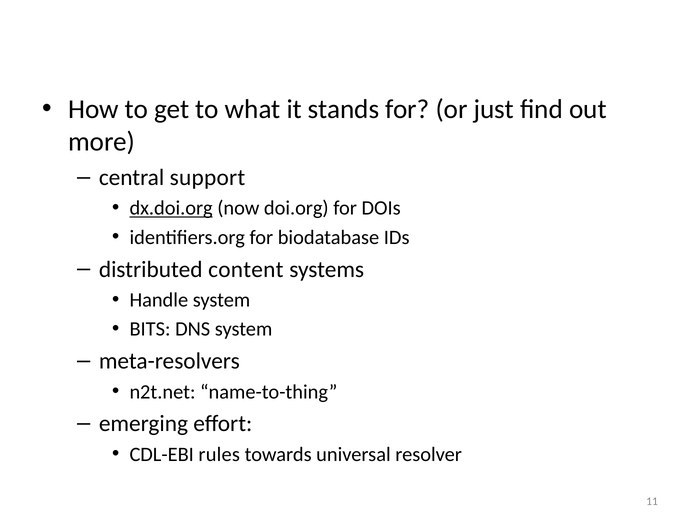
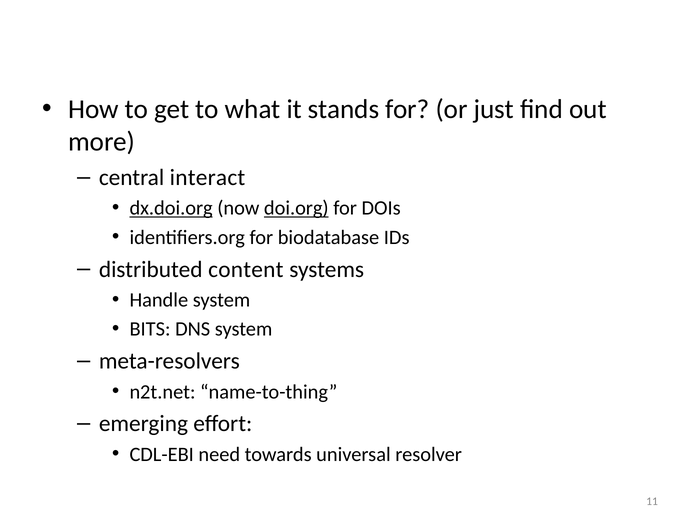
support: support -> interact (207, 178)
doi.org underline: none -> present (296, 208)
rules: rules -> need (219, 454)
